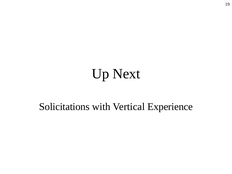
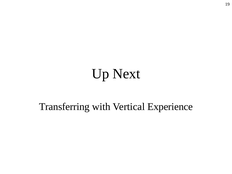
Solicitations: Solicitations -> Transferring (64, 107)
